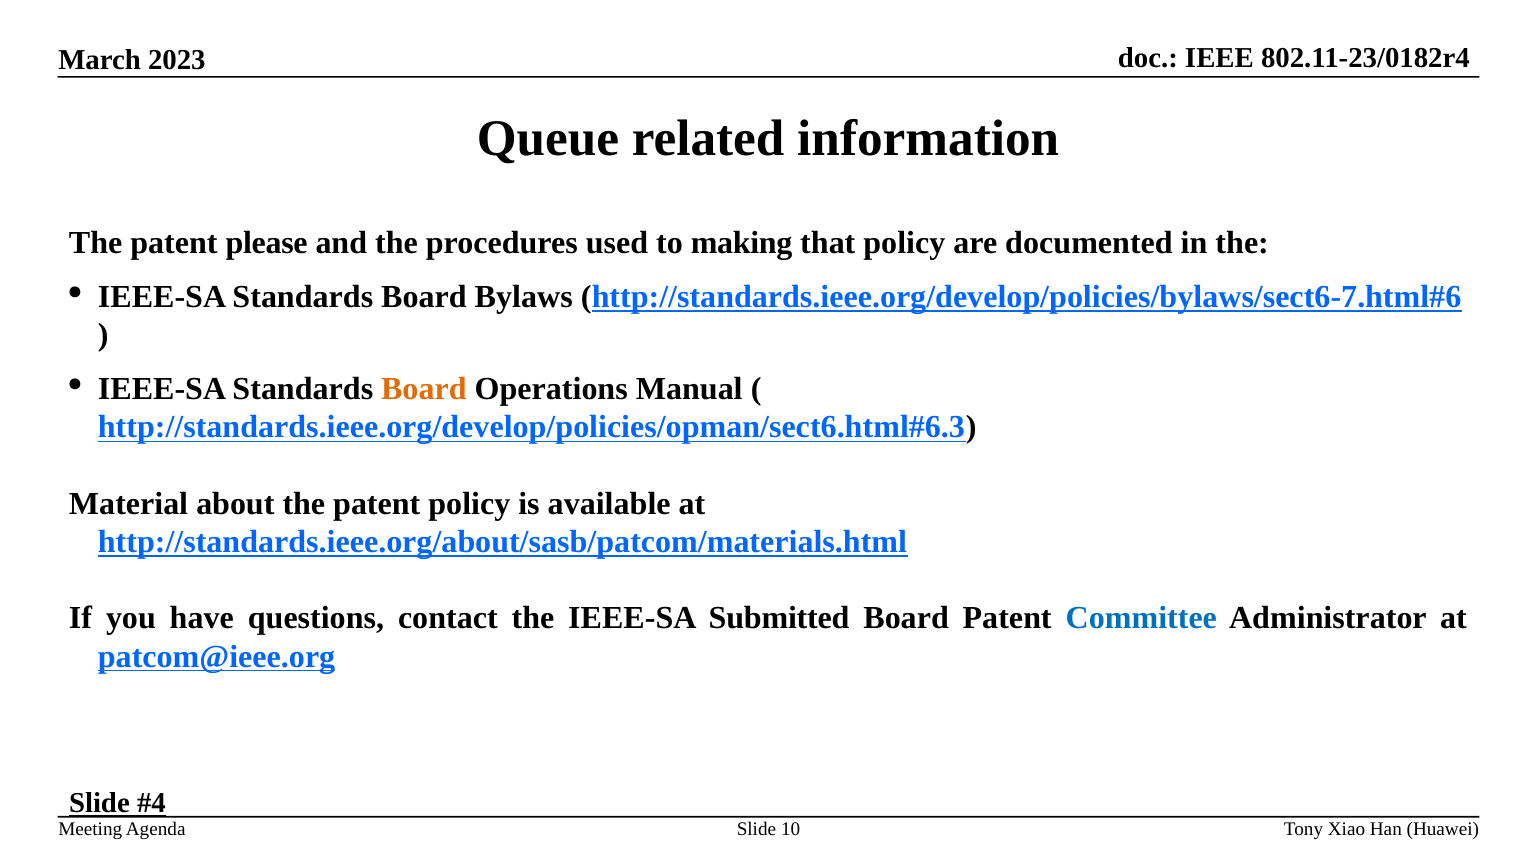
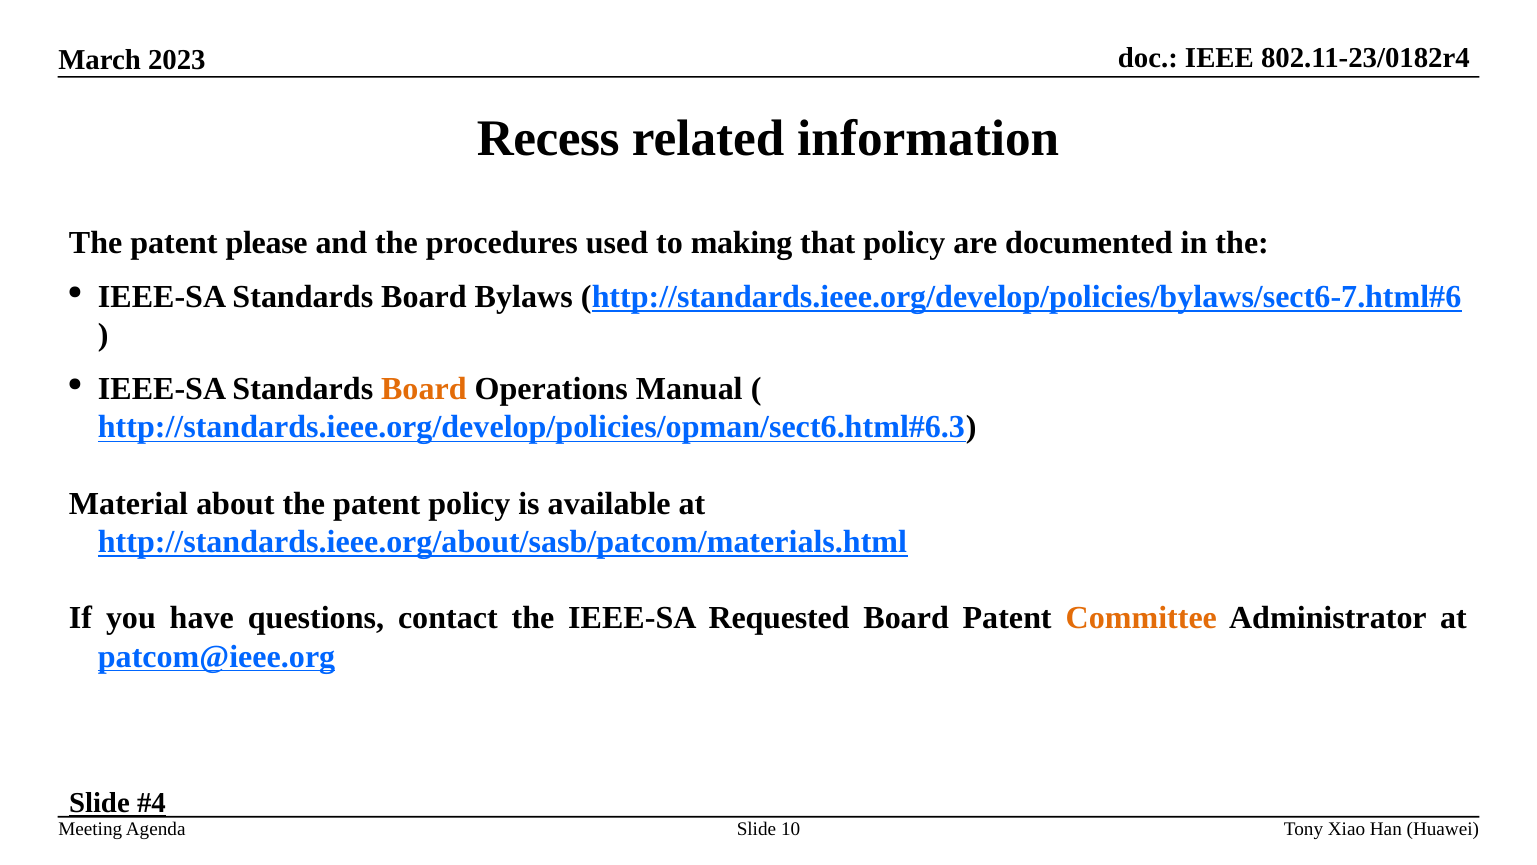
Queue: Queue -> Recess (548, 138)
Submitted: Submitted -> Requested (779, 618)
Committee colour: blue -> orange (1141, 618)
